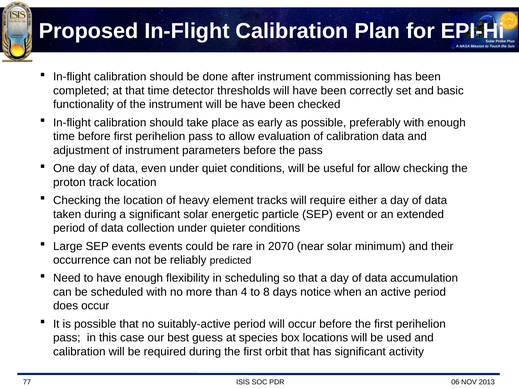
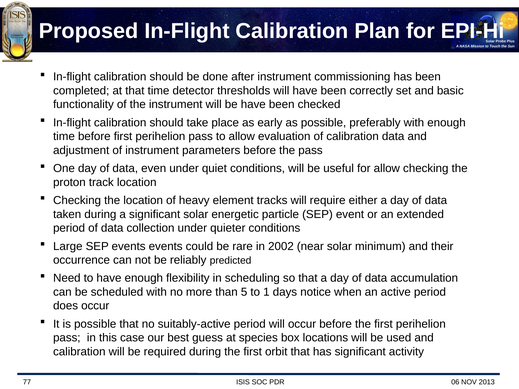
2070: 2070 -> 2002 (281, 246)
4: 4 -> 5 (244, 292)
8: 8 -> 1 (266, 292)
